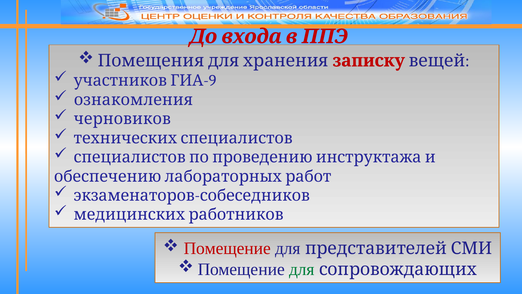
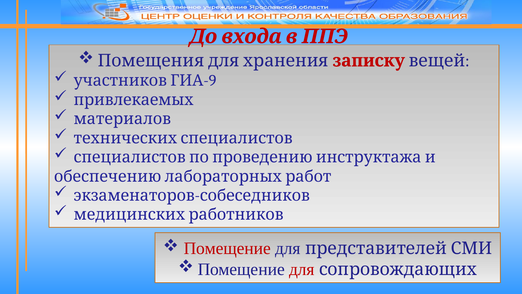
ознакомления: ознакомления -> привлекаемых (134, 100)
черновиков: черновиков -> материалов (122, 119)
для colour: green -> red (302, 269)
